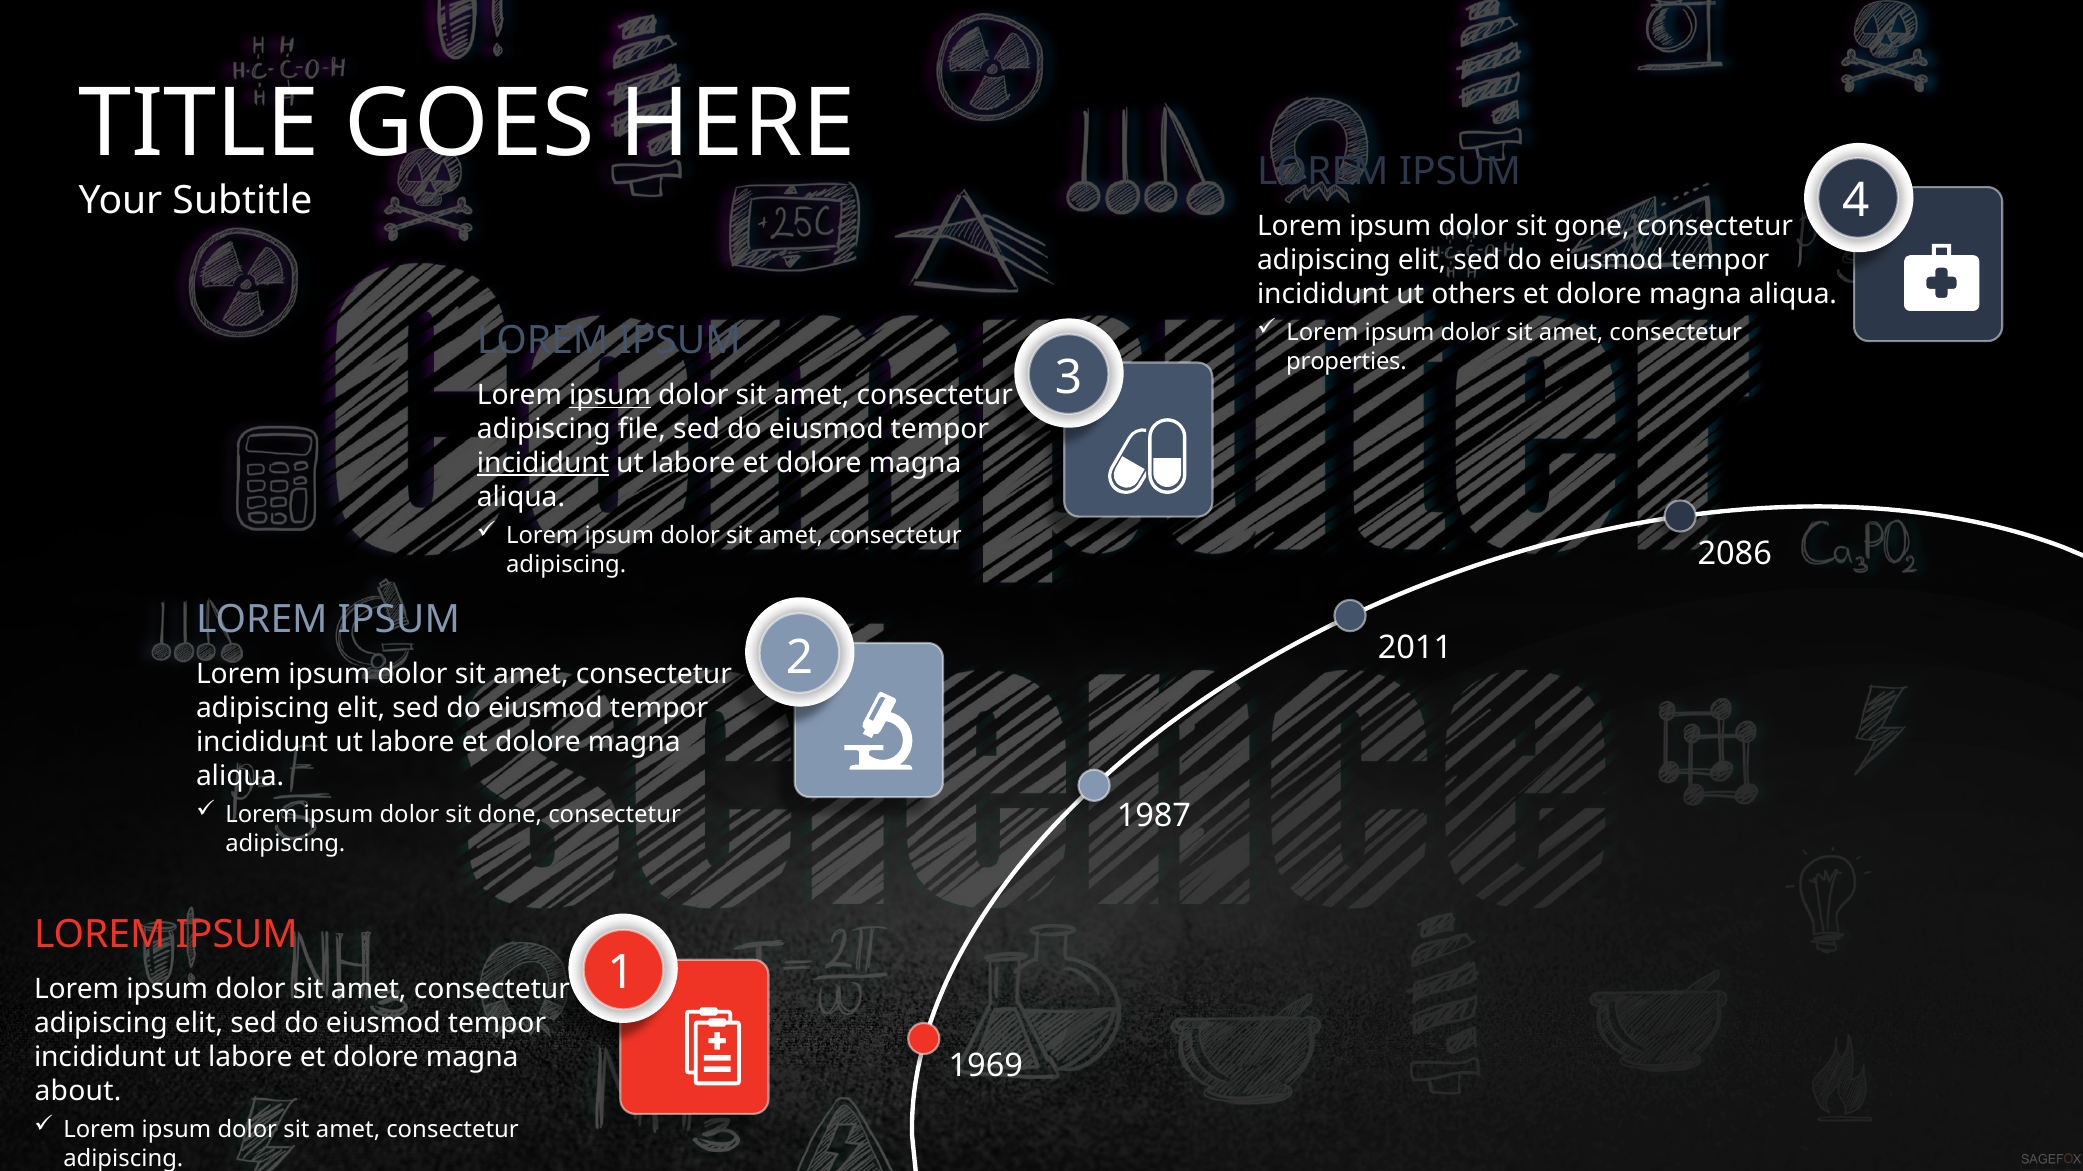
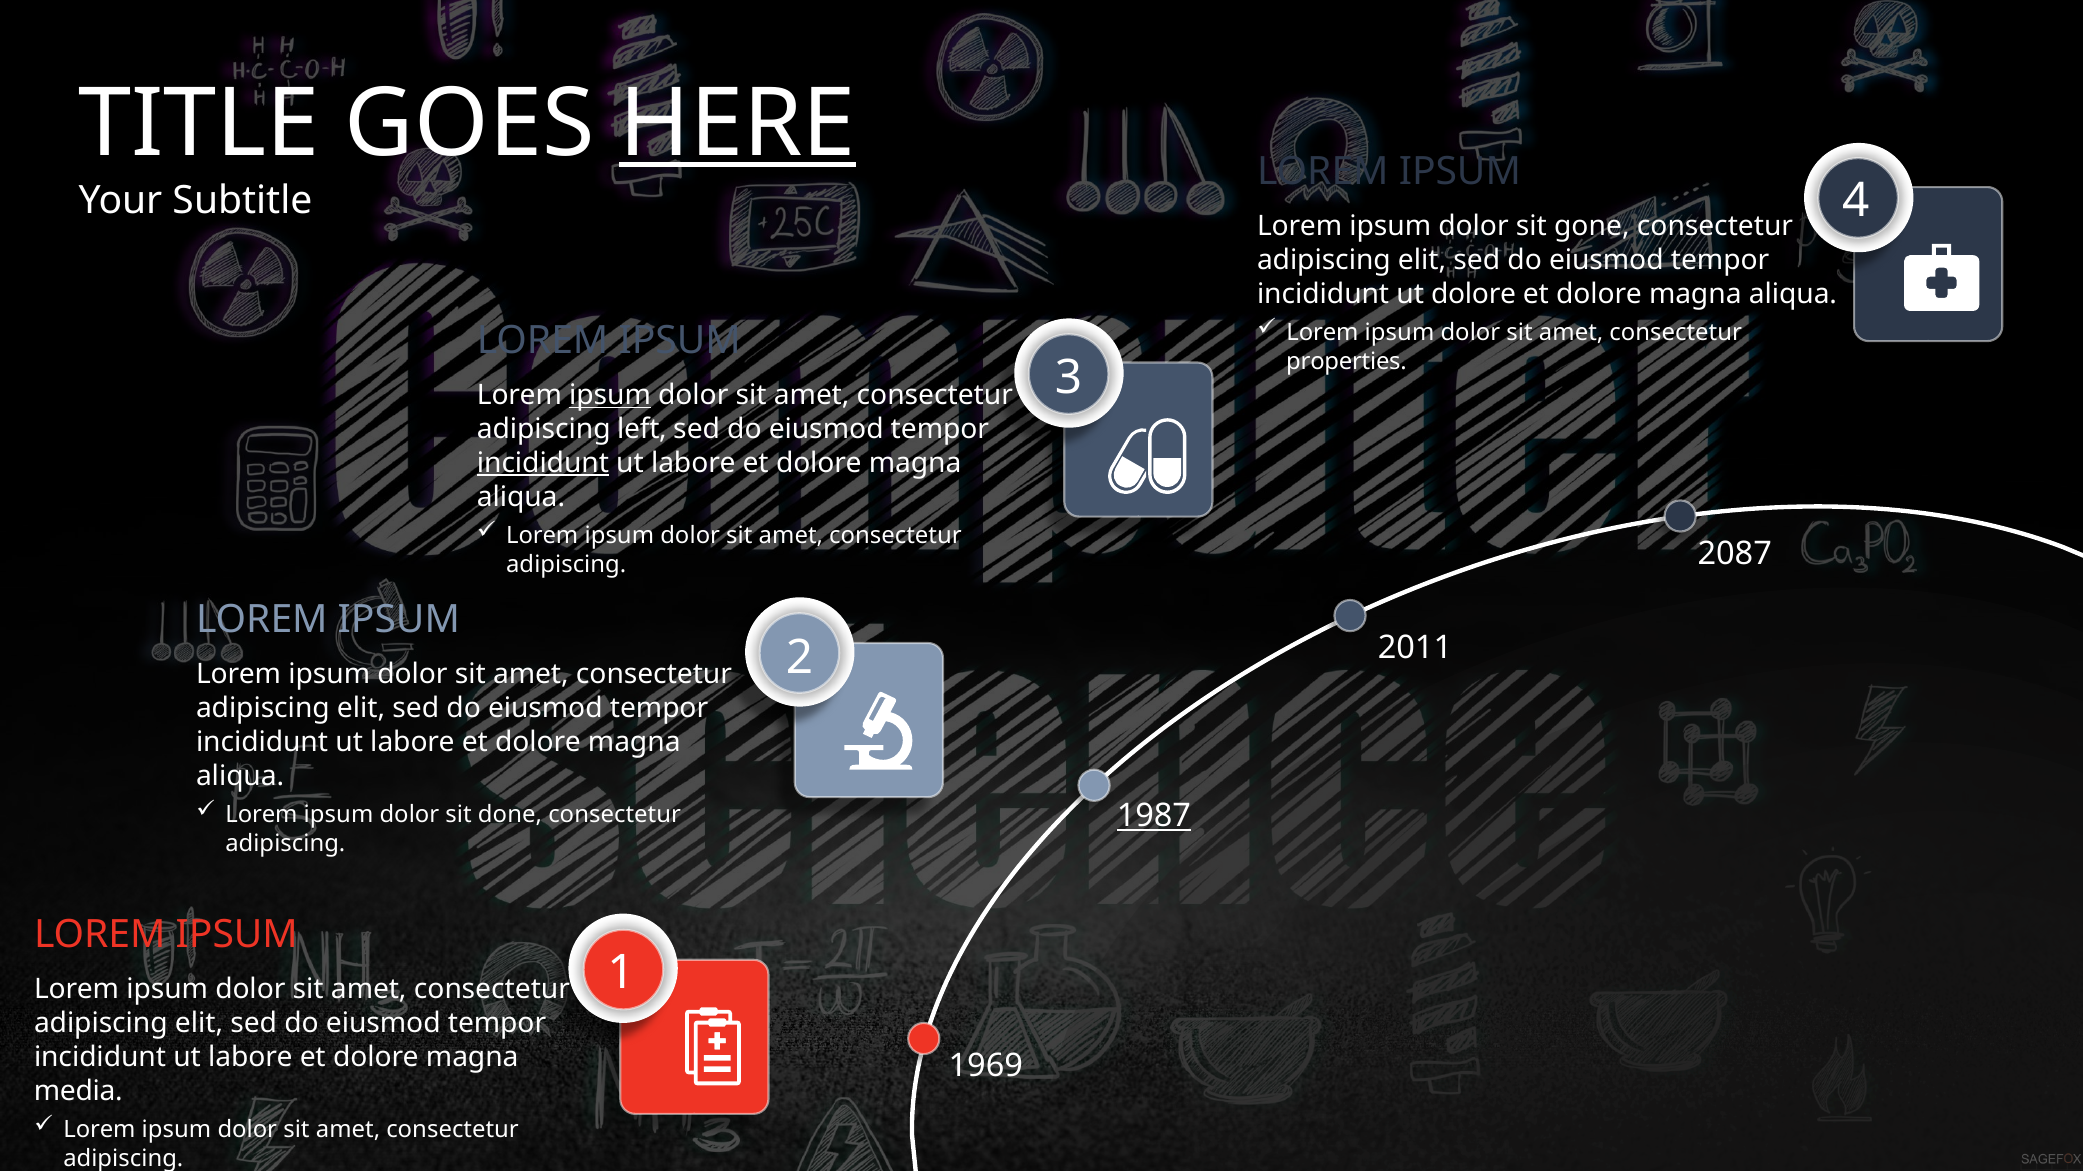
HERE underline: none -> present (738, 124)
ut others: others -> dolore (1474, 294)
file: file -> left (642, 429)
2086: 2086 -> 2087 (1735, 554)
1987 underline: none -> present (1154, 817)
about: about -> media (78, 1092)
